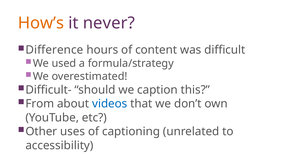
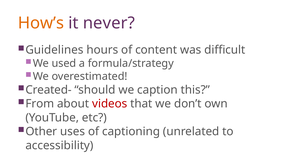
Difference: Difference -> Guidelines (54, 50)
Difficult-: Difficult- -> Created- (49, 90)
videos colour: blue -> red (110, 104)
